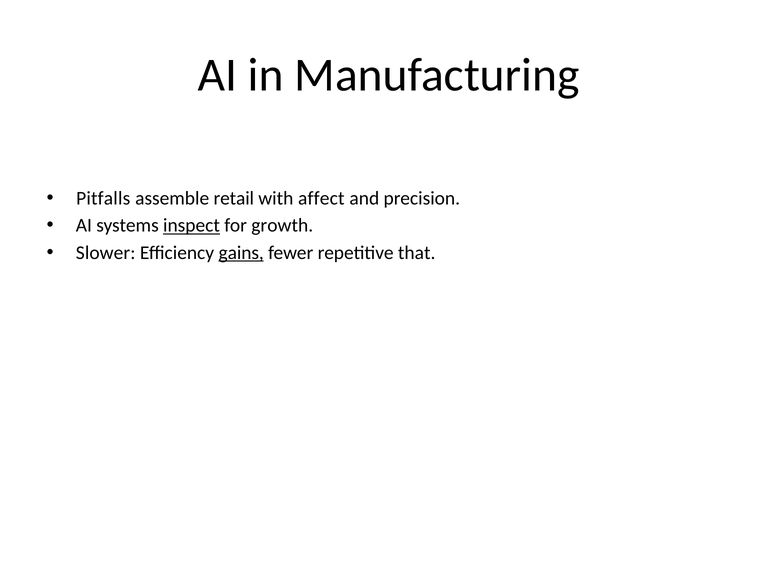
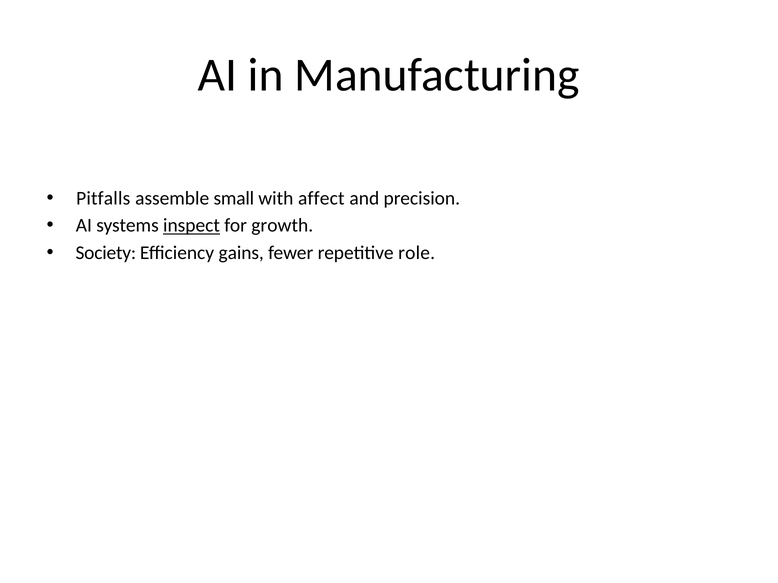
retail: retail -> small (234, 198)
Slower: Slower -> Society (106, 253)
gains underline: present -> none (241, 253)
that: that -> role (417, 253)
